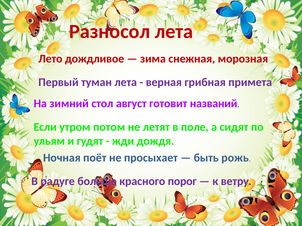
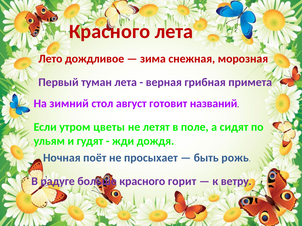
Разносол: Разносол -> Красного (110, 31)
потом: потом -> цветы (109, 127)
порог: порог -> горит (182, 182)
